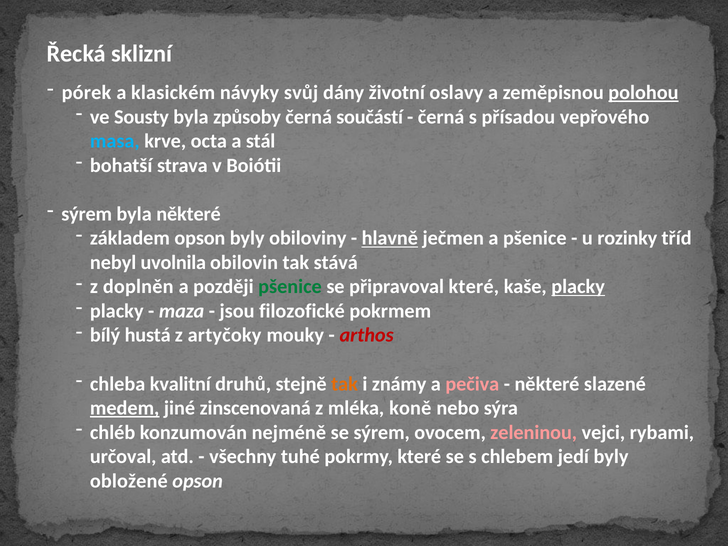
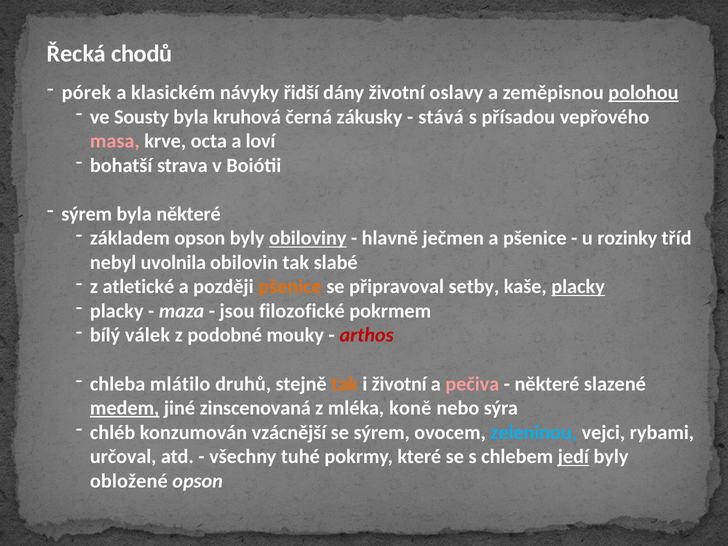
sklizní: sklizní -> chodů (142, 54)
svůj: svůj -> řidší (301, 93)
způsoby: způsoby -> kruhová (247, 117)
součástí: součástí -> zákusky (370, 117)
černá: černá -> stává (441, 117)
masa colour: light blue -> pink (115, 141)
stál: stál -> loví (261, 141)
obiloviny underline: none -> present (308, 238)
hlavně underline: present -> none (390, 238)
stává: stává -> slabé (336, 262)
doplněn: doplněn -> atletické (138, 287)
pšenice colour: green -> orange (290, 287)
připravoval které: které -> setby (474, 287)
hustá: hustá -> válek (147, 335)
artyčoky: artyčoky -> podobné (225, 335)
kvalitní: kvalitní -> mlátilo (180, 384)
i známy: známy -> životní (399, 384)
nejméně: nejméně -> vzácnější (289, 432)
zeleninou colour: pink -> light blue (534, 432)
jedí underline: none -> present (573, 457)
